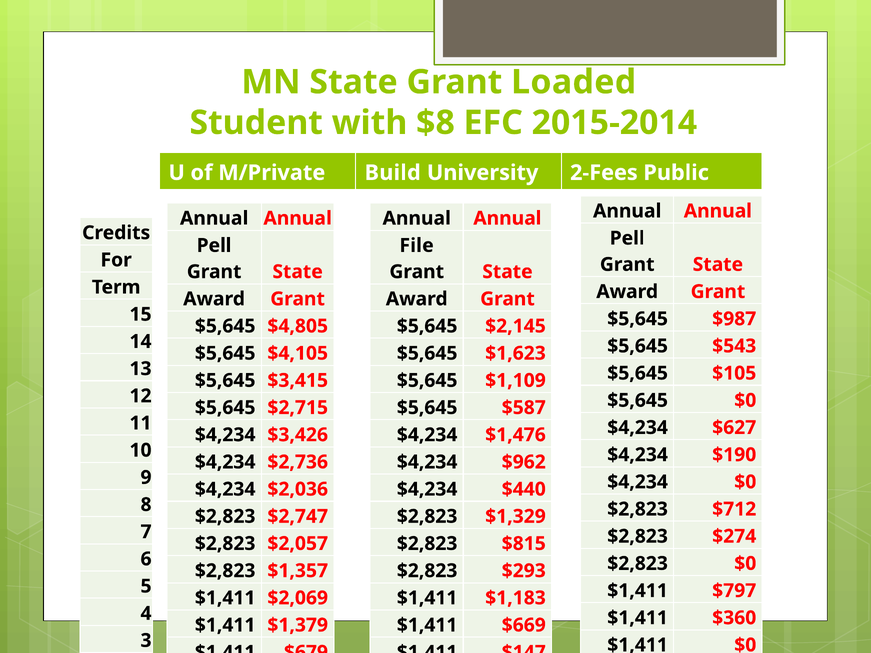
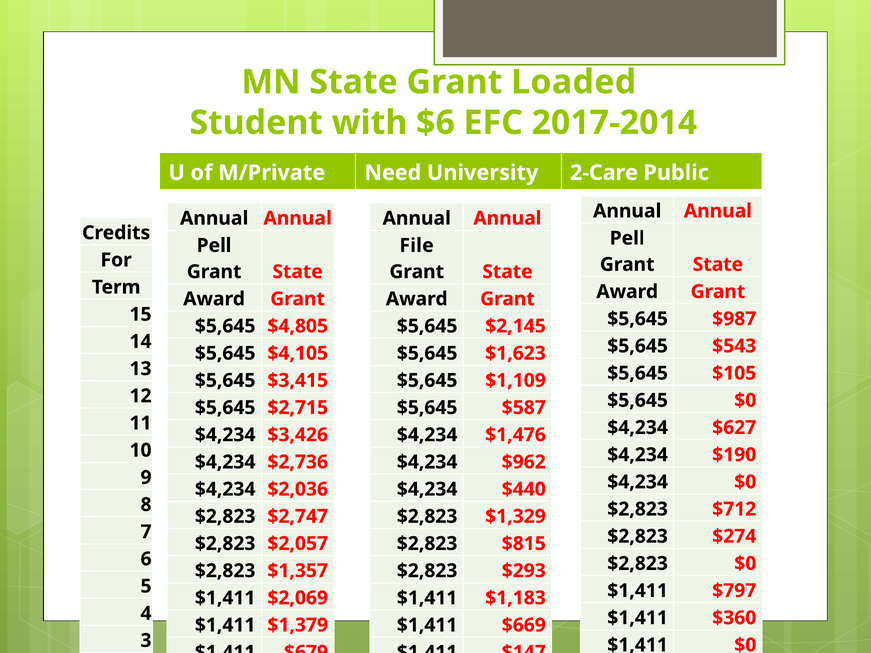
$8: $8 -> $6 (435, 123)
2015-2014: 2015-2014 -> 2017-2014 (614, 123)
Build: Build -> Need (393, 173)
2-Fees: 2-Fees -> 2-Care (604, 173)
